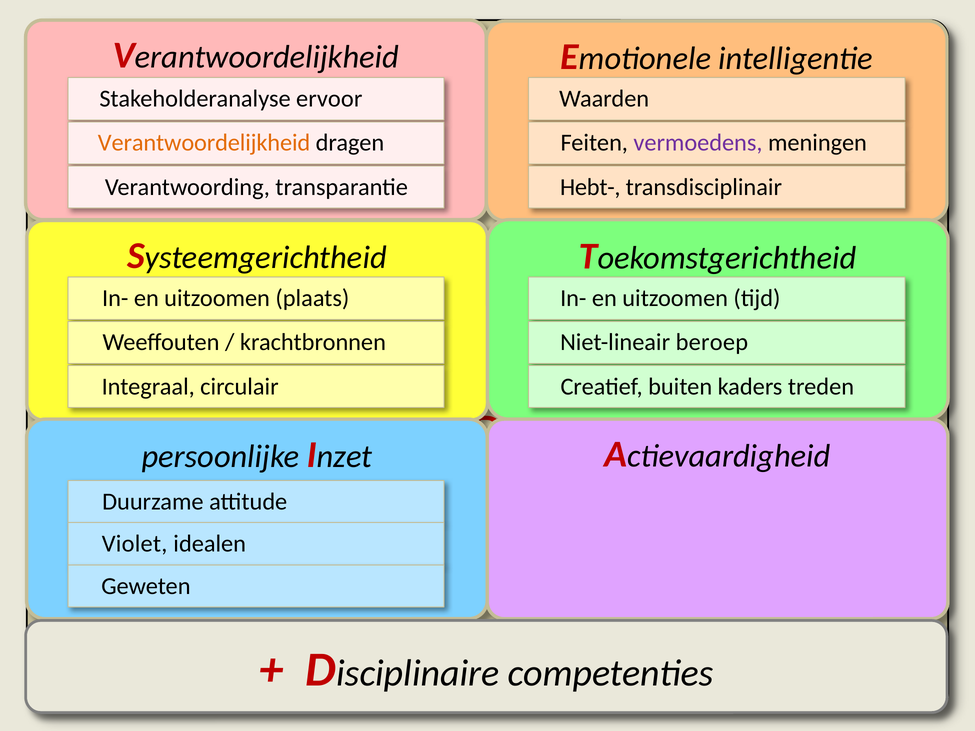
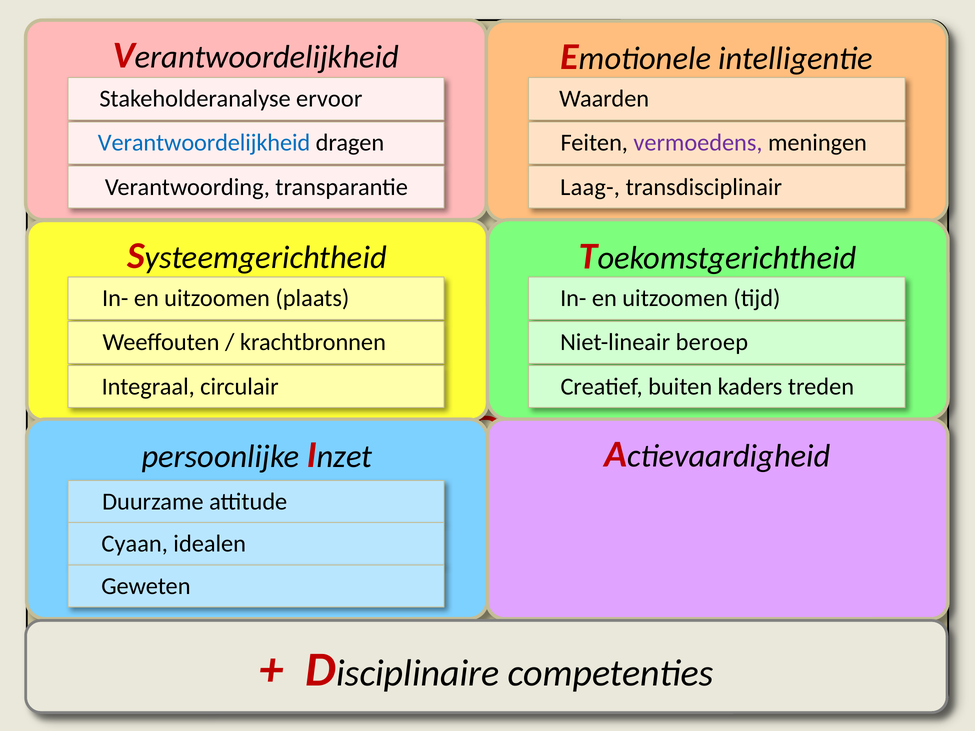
Verantwoordelijkheid colour: orange -> blue (204, 143)
Hebt-: Hebt- -> Laag- (590, 187)
Violet: Violet -> Cyaan (135, 544)
